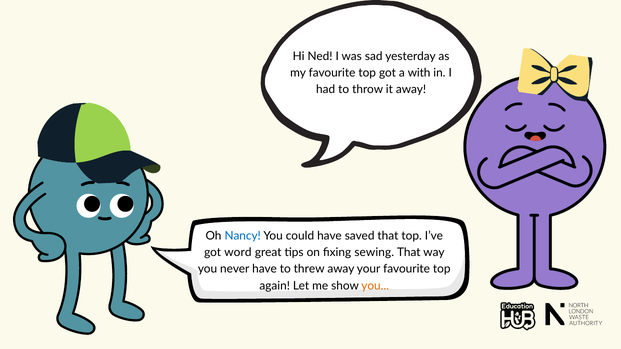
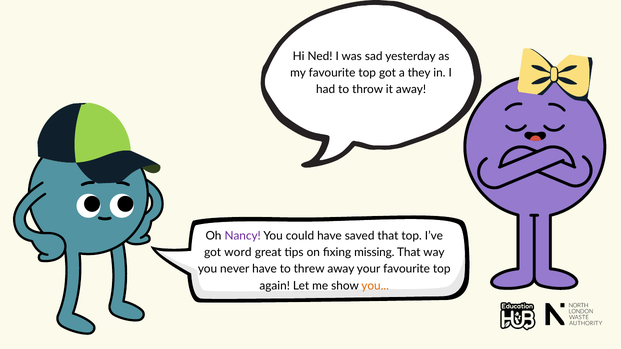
with: with -> they (419, 73)
Nancy colour: blue -> purple (243, 236)
sewing: sewing -> missing (374, 253)
